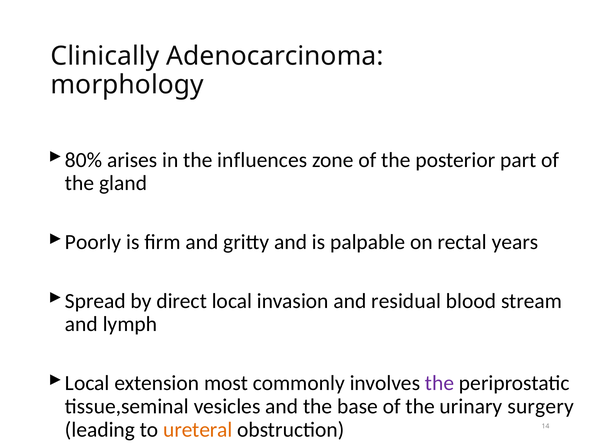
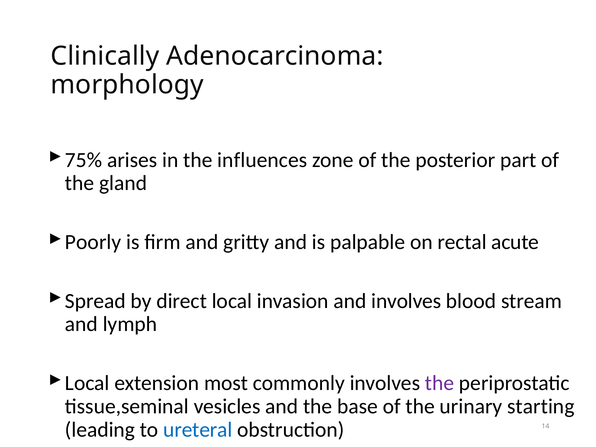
80%: 80% -> 75% (84, 160)
years: years -> acute (515, 242)
and residual: residual -> involves (406, 301)
surgery: surgery -> starting (541, 406)
ureteral colour: orange -> blue (198, 430)
